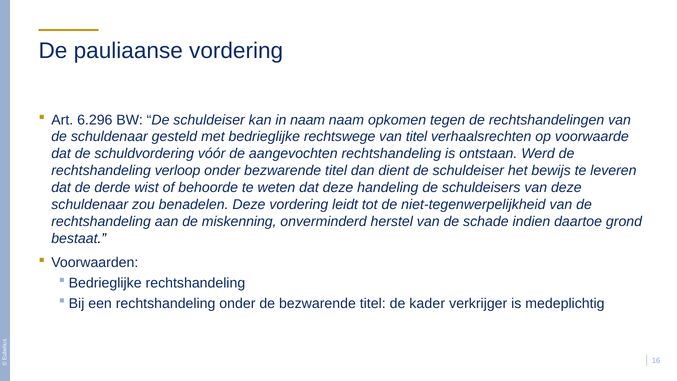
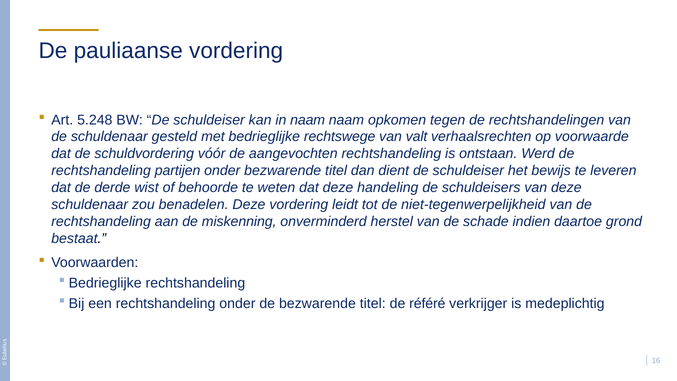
6.296: 6.296 -> 5.248 (95, 120)
van titel: titel -> valt (417, 137)
verloop: verloop -> partijen (178, 171)
kader: kader -> référé (427, 303)
